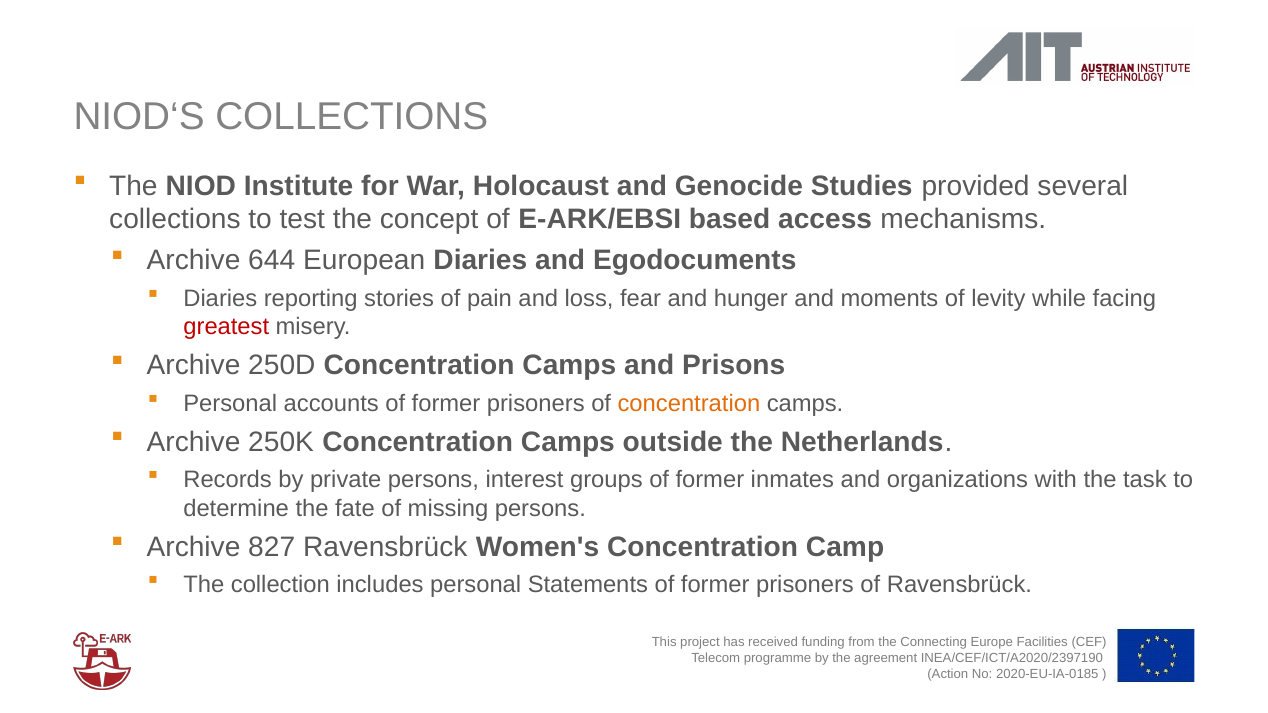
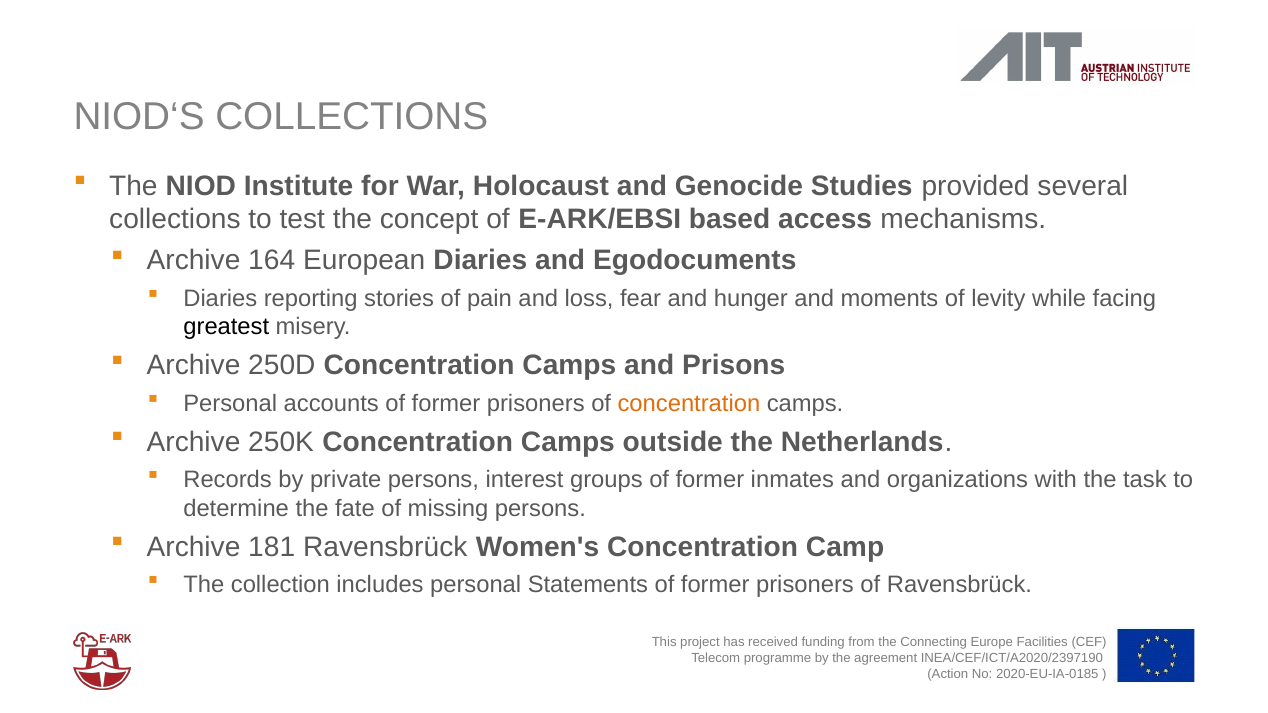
644: 644 -> 164 (272, 261)
greatest colour: red -> black (226, 327)
827: 827 -> 181 (272, 547)
